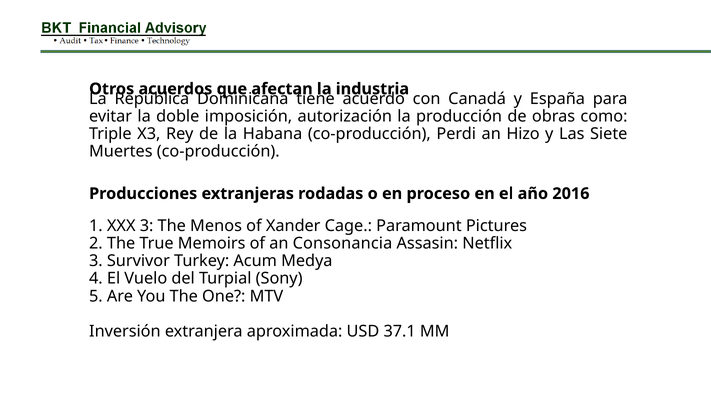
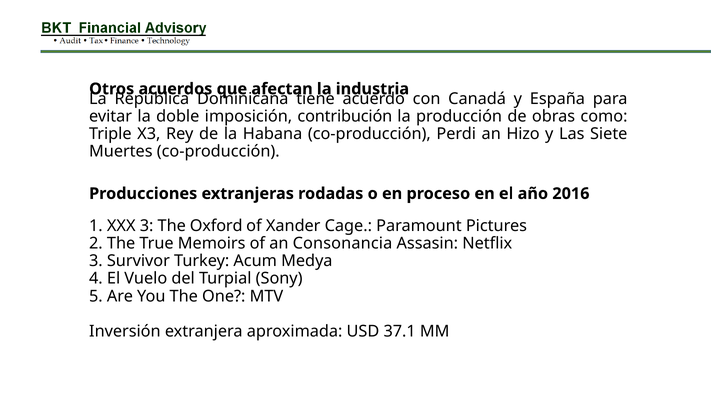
autorización: autorización -> contribución (345, 116)
Menos: Menos -> Oxford (216, 226)
